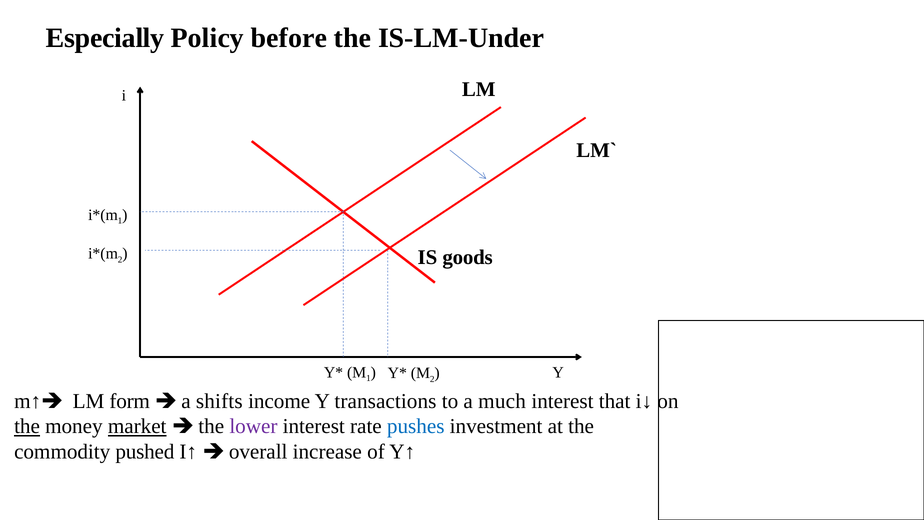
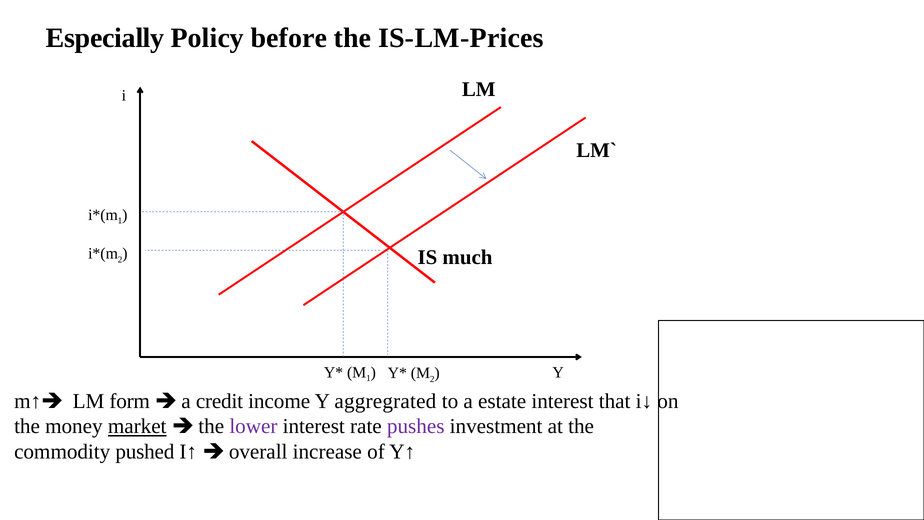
IS-LM-Under: IS-LM-Under -> IS-LM-Prices (461, 38)
goods: goods -> much (467, 257)
shifts: shifts -> credit (219, 401)
transactions: transactions -> aggregrated (385, 401)
much: much -> estate (502, 401)
the underline: present -> none (27, 426)
pushes colour: blue -> purple (416, 426)
